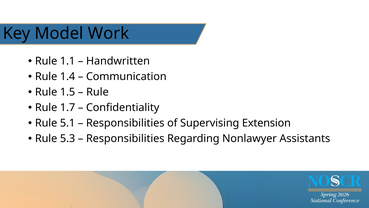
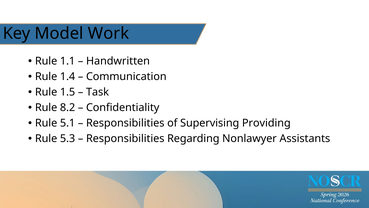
Rule: Rule -> Task (98, 92)
1.7: 1.7 -> 8.2 (68, 107)
Extension: Extension -> Providing (266, 123)
